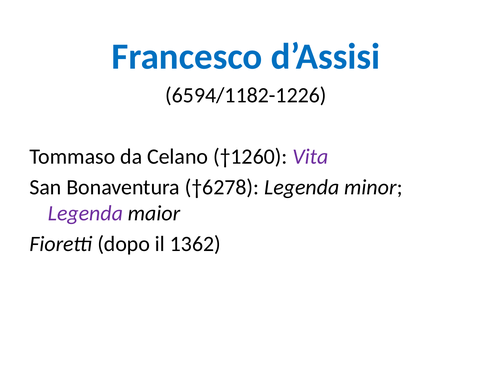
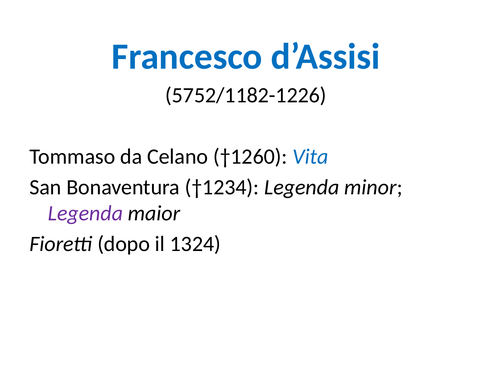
6594/1182-1226: 6594/1182-1226 -> 5752/1182-1226 (246, 95)
Vita colour: purple -> blue (311, 157)
†6278: †6278 -> †1234 (222, 187)
1362: 1362 -> 1324 (195, 244)
